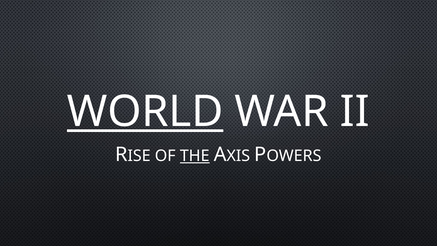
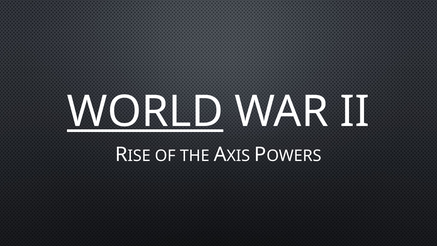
THE underline: present -> none (195, 156)
